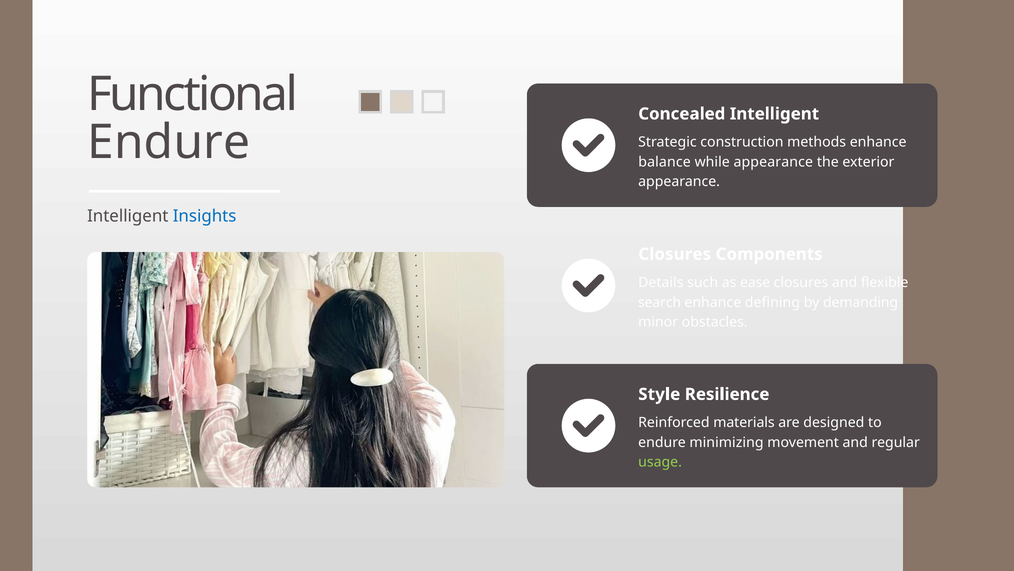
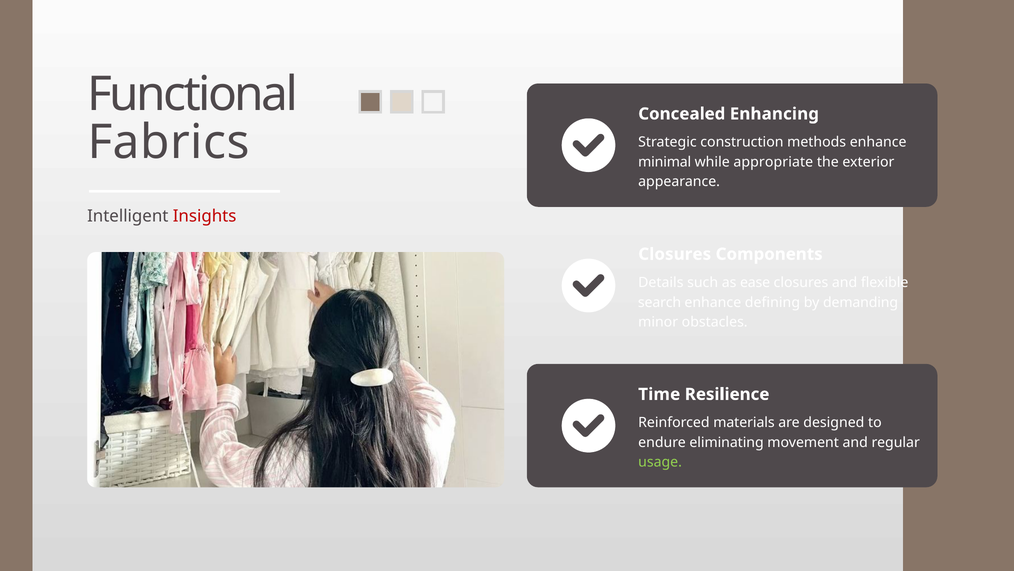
Concealed Intelligent: Intelligent -> Enhancing (774, 114)
Endure: Endure -> Fabrics (169, 142)
balance: balance -> minimal (665, 162)
while appearance: appearance -> appropriate (773, 162)
Insights colour: blue -> red (205, 216)
Style: Style -> Time (659, 394)
minimizing: minimizing -> eliminating (727, 442)
